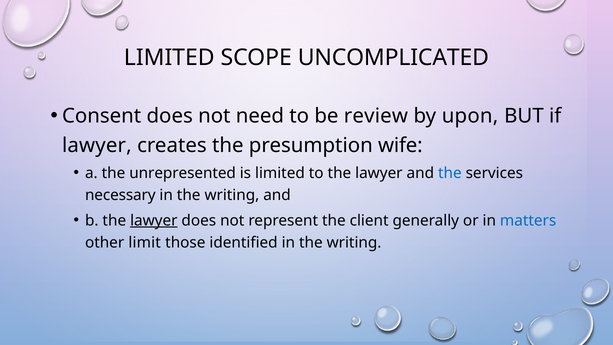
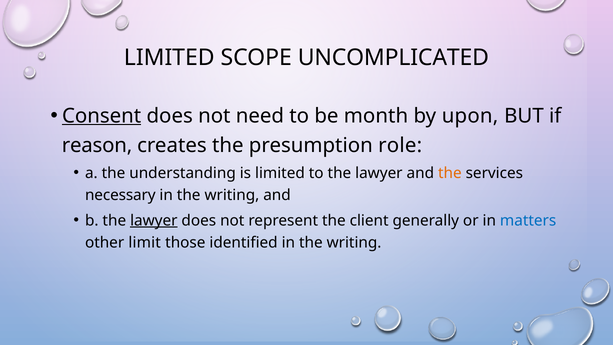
Consent underline: none -> present (102, 116)
review: review -> month (376, 116)
lawyer: lawyer -> reason (97, 145)
wife: wife -> role (400, 145)
unrepresented: unrepresented -> understanding (183, 173)
the colour: blue -> orange (450, 173)
